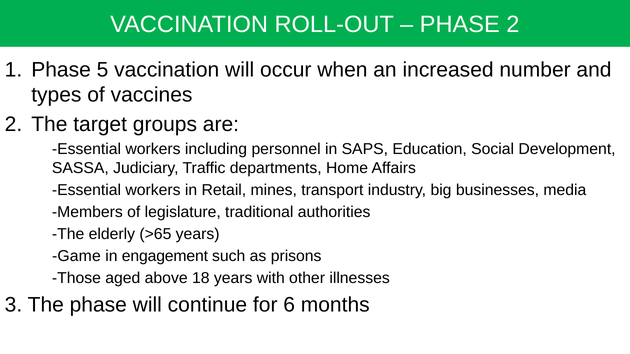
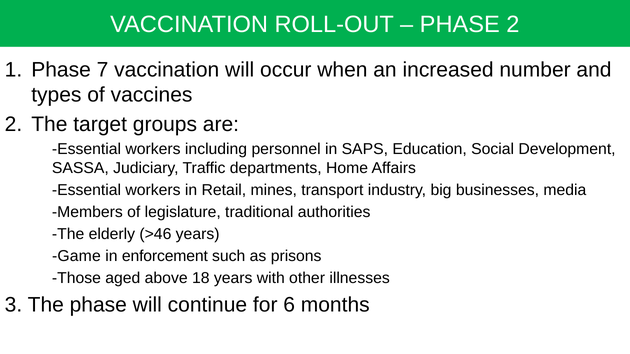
5: 5 -> 7 (103, 70)
>65: >65 -> >46 (155, 234)
engagement: engagement -> enforcement (165, 256)
